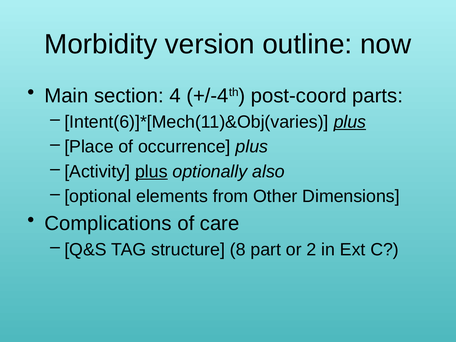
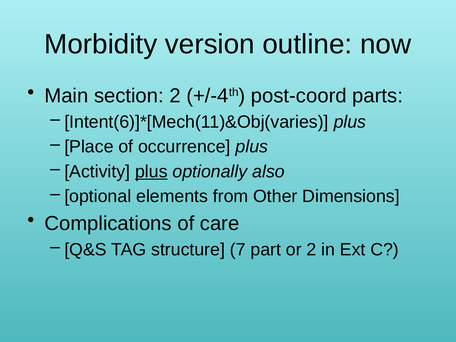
section 4: 4 -> 2 (175, 96)
plus underline: present -> none (350, 122)
8: 8 -> 7 (238, 250)
